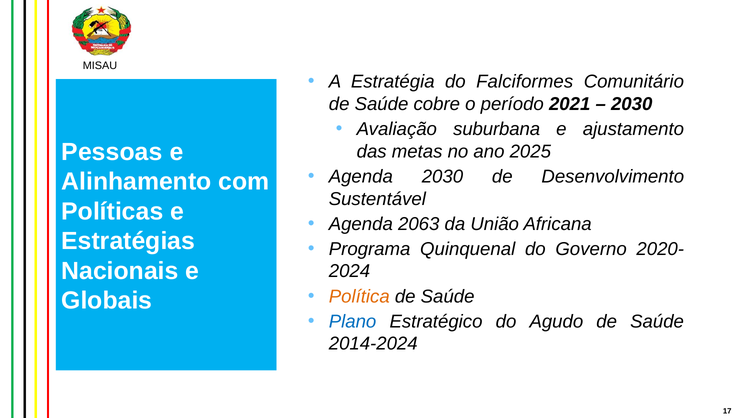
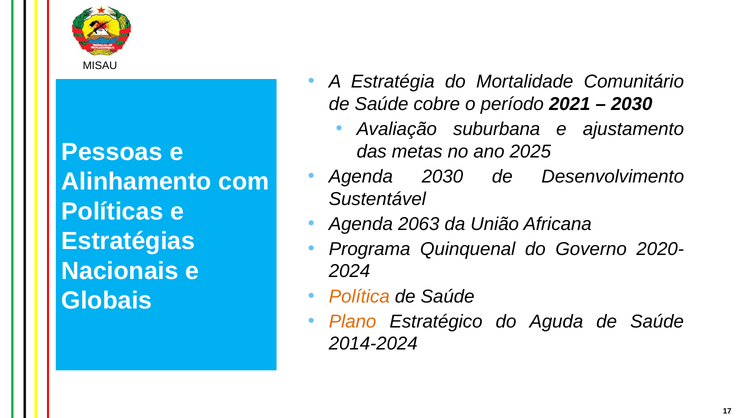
Falciformes: Falciformes -> Mortalidade (525, 82)
Plano colour: blue -> orange (353, 322)
Agudo: Agudo -> Aguda (556, 322)
